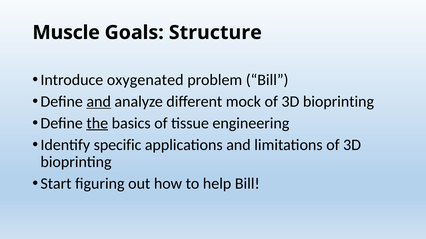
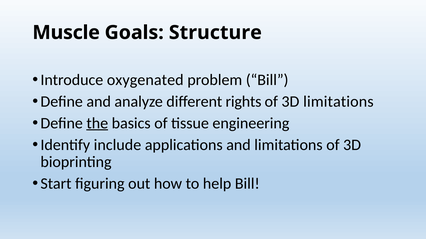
and underline: present -> none (99, 102)
mock: mock -> rights (243, 102)
bioprinting: bioprinting -> limitations (338, 102)
specific: specific -> include (117, 145)
